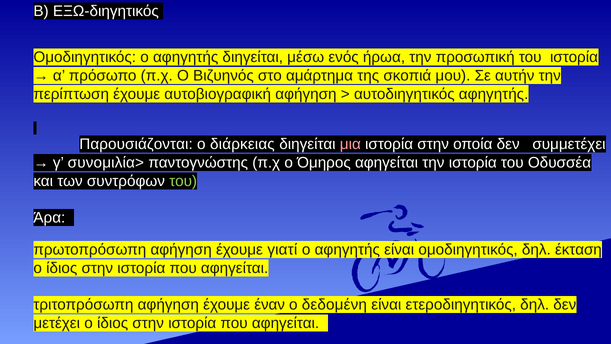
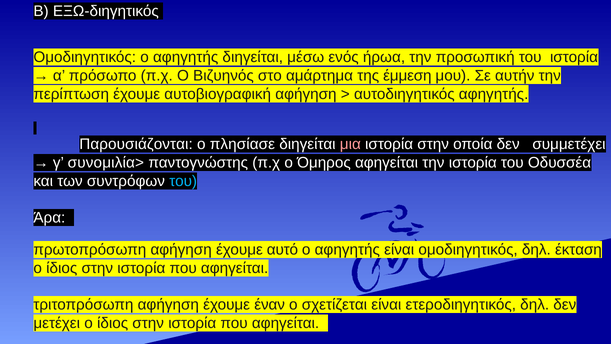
σκοπιά: σκοπιά -> έμμεση (407, 76)
διάρκειας: διάρκειας -> πλησίασε (242, 144)
του colour: light green -> light blue (183, 181)
γιατί: γιατί -> αυτό (282, 250)
δεδομένη: δεδομένη -> σχετίζεται (334, 305)
